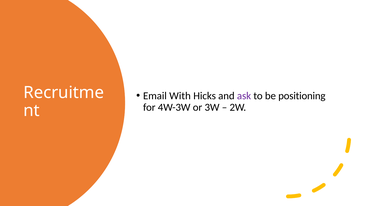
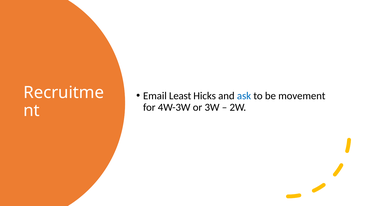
With: With -> Least (180, 96)
ask colour: purple -> blue (244, 96)
positioning: positioning -> movement (302, 96)
